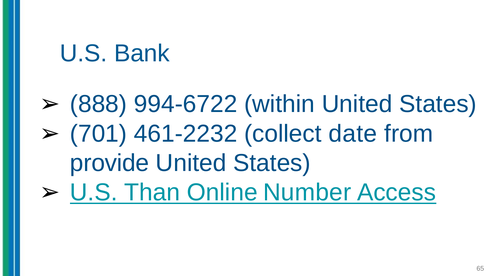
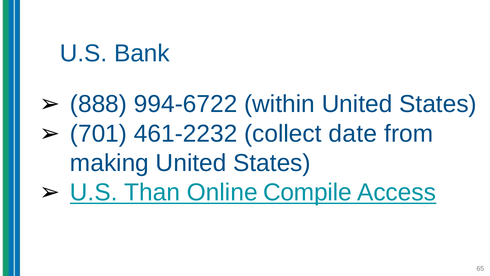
provide: provide -> making (109, 163)
Number: Number -> Compile (307, 192)
